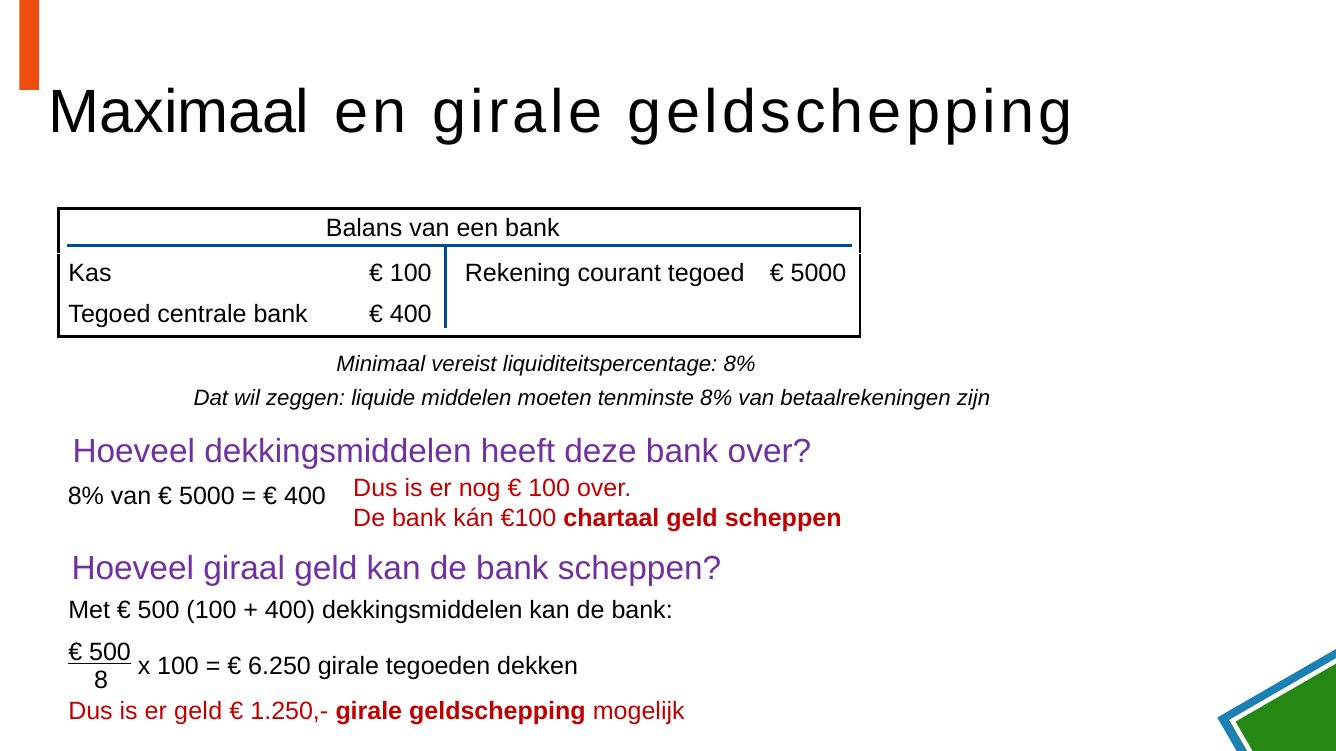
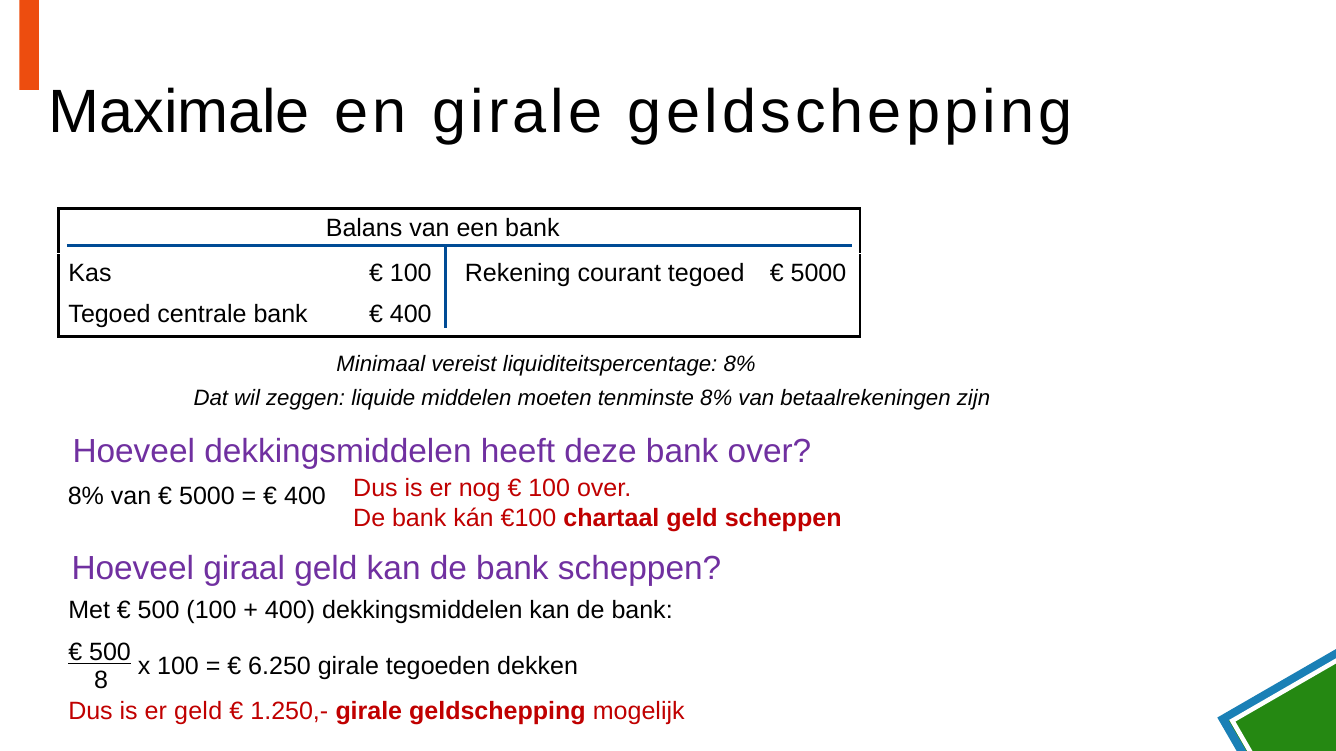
Maximaal: Maximaal -> Maximale (179, 112)
